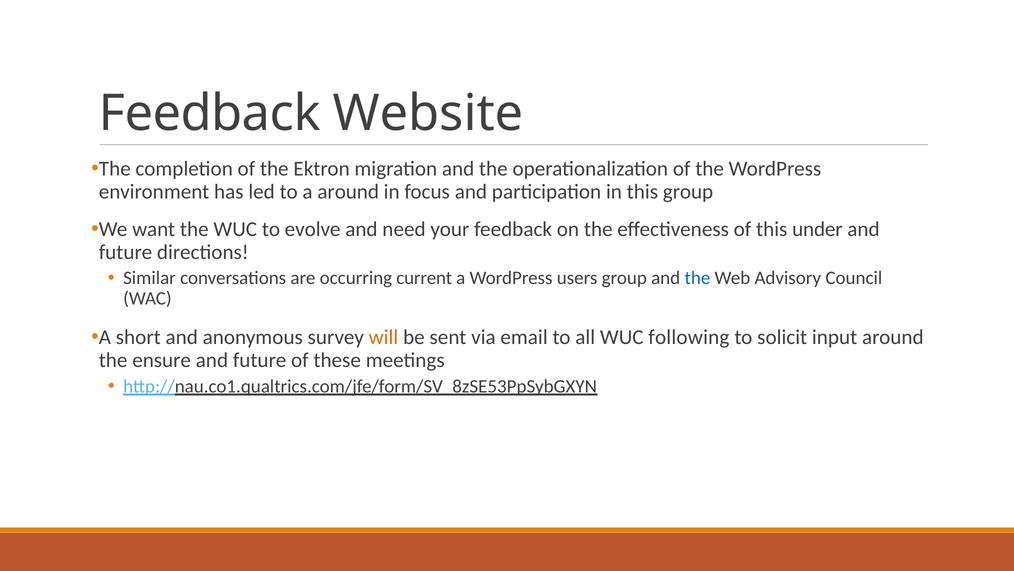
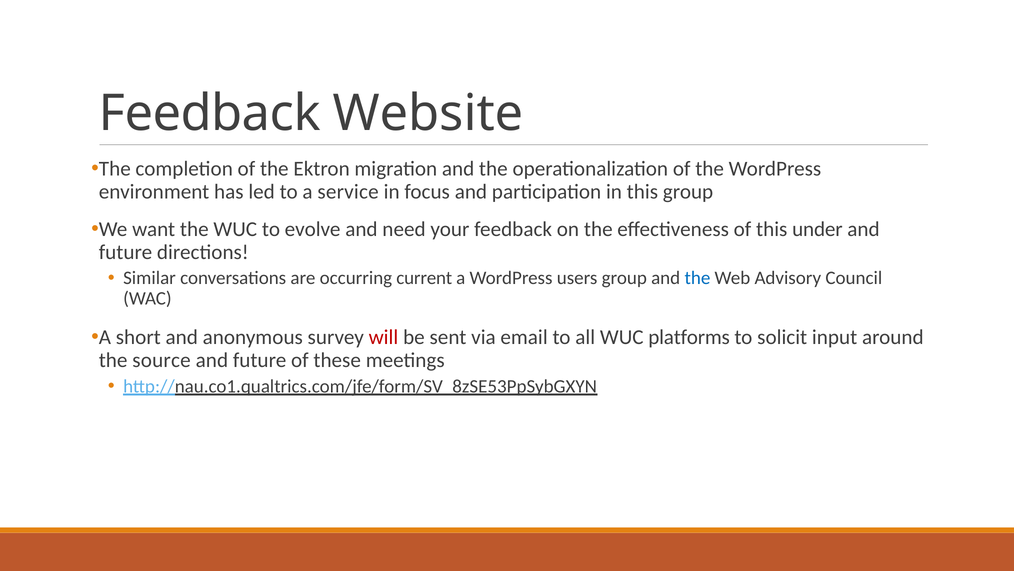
a around: around -> service (348, 191)
will colour: orange -> red (383, 337)
following: following -> platforms (689, 337)
ensure: ensure -> source (162, 360)
